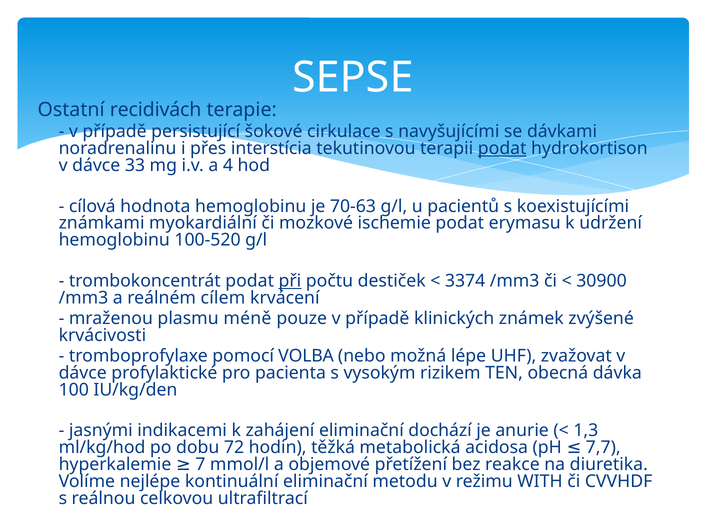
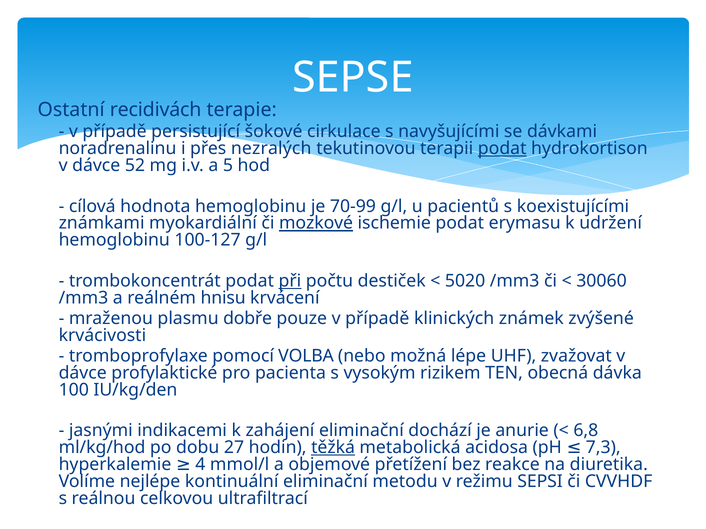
interstícia: interstícia -> nezralých (271, 149)
33: 33 -> 52 (135, 165)
4: 4 -> 5 (228, 165)
70-63: 70-63 -> 70-99 (353, 206)
mozkové underline: none -> present (316, 223)
100-520: 100-520 -> 100-127 (208, 240)
3374: 3374 -> 5020 (465, 281)
30900: 30900 -> 30060 (601, 281)
cílem: cílem -> hnisu (223, 298)
méně: méně -> dobře (248, 319)
1,3: 1,3 -> 6,8 (586, 431)
72: 72 -> 27 (234, 448)
těžká underline: none -> present (333, 448)
7,7: 7,7 -> 7,3 (603, 448)
7: 7 -> 4 (200, 465)
WITH: WITH -> SEPSI (540, 482)
